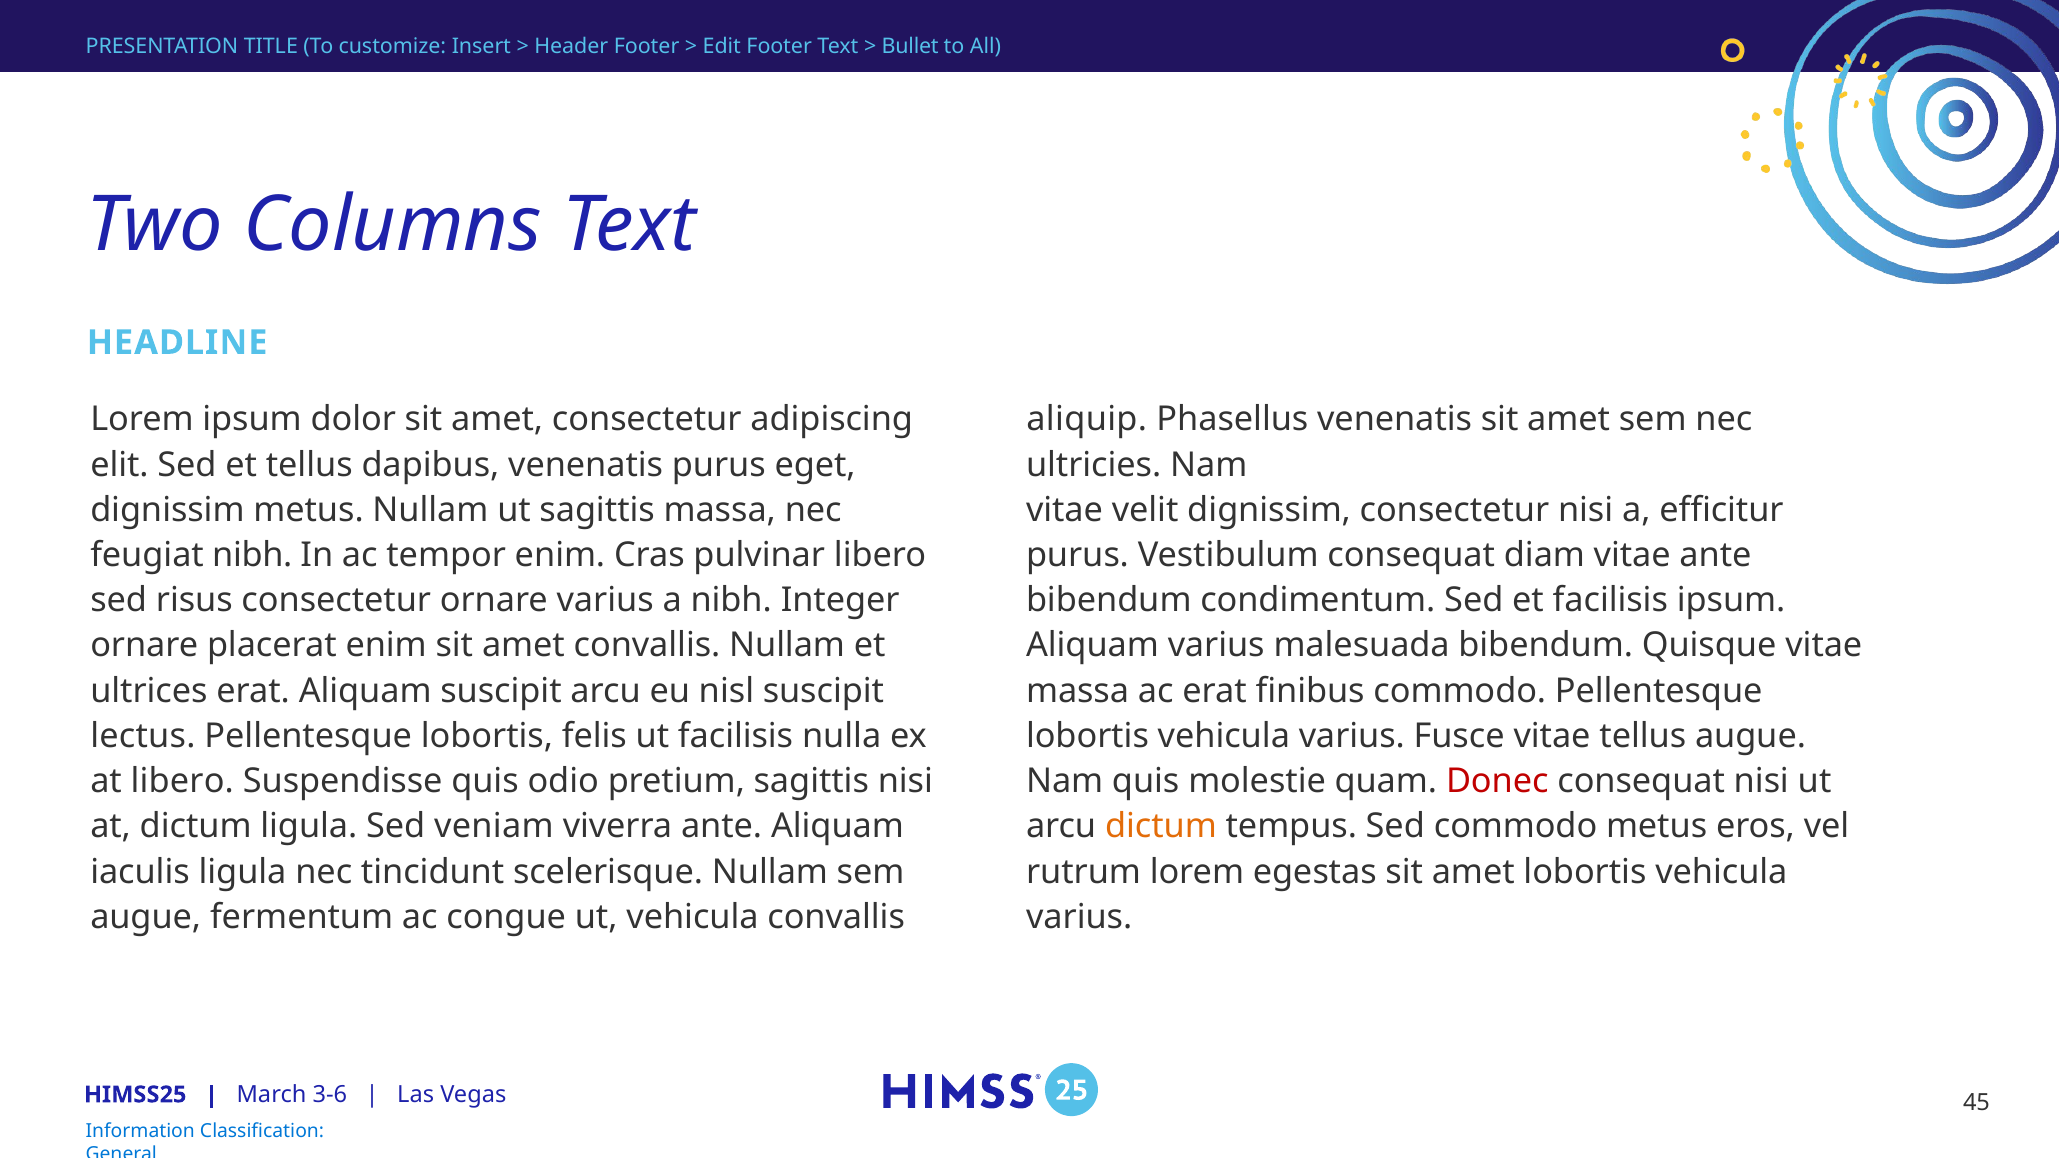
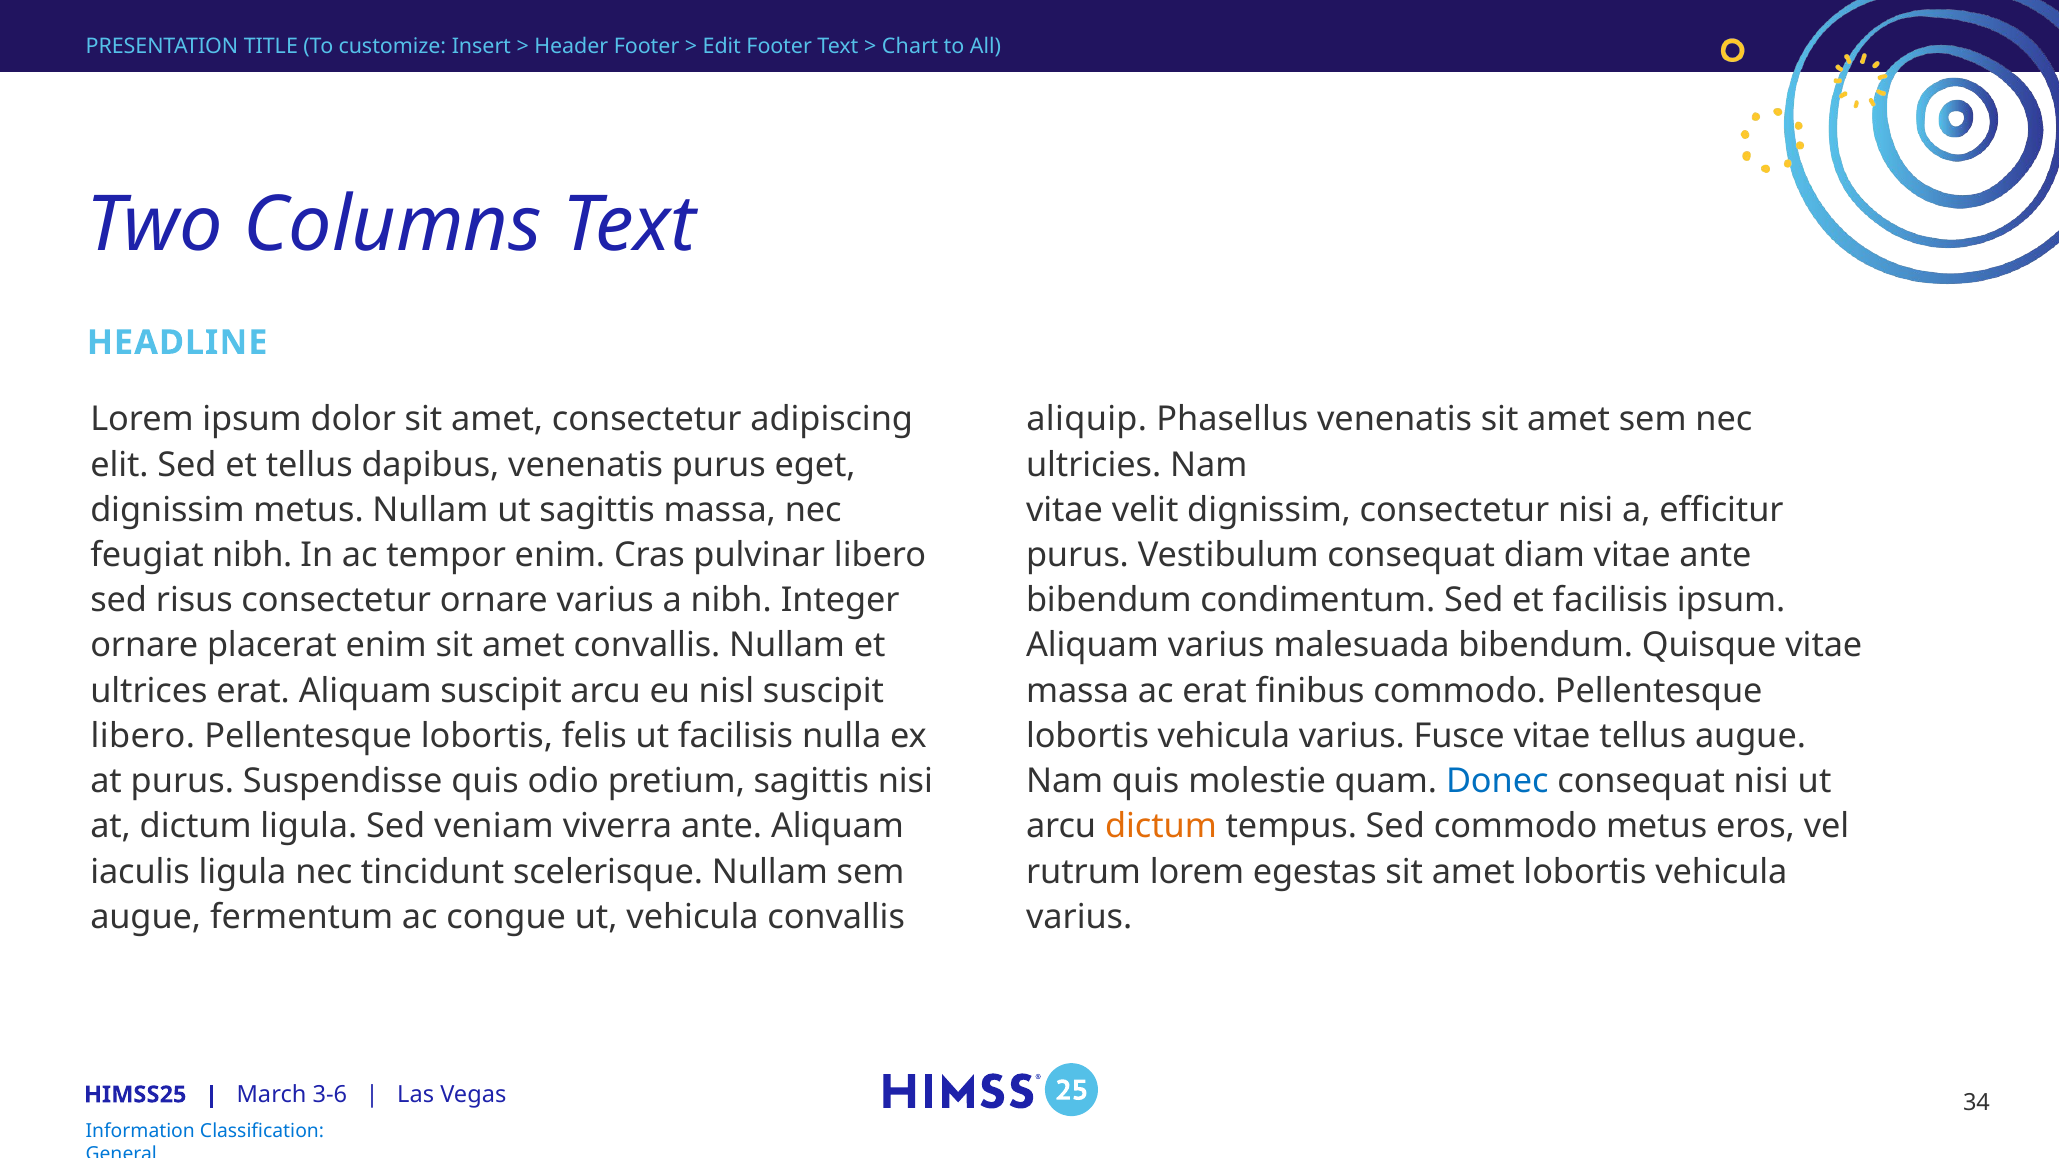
Bullet: Bullet -> Chart (910, 46)
lectus: lectus -> libero (143, 736)
at libero: libero -> purus (182, 781)
Donec colour: red -> blue (1497, 781)
45: 45 -> 34 (1977, 1103)
